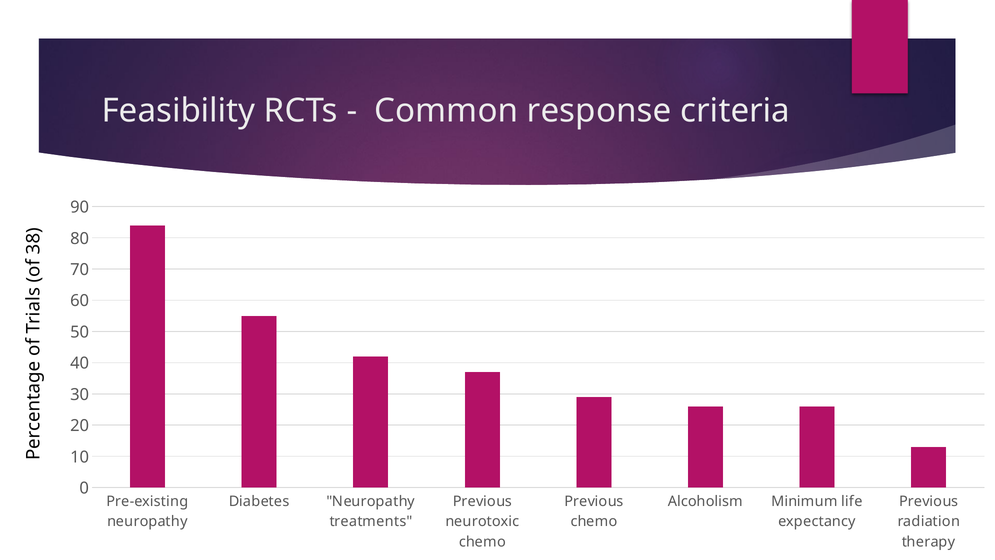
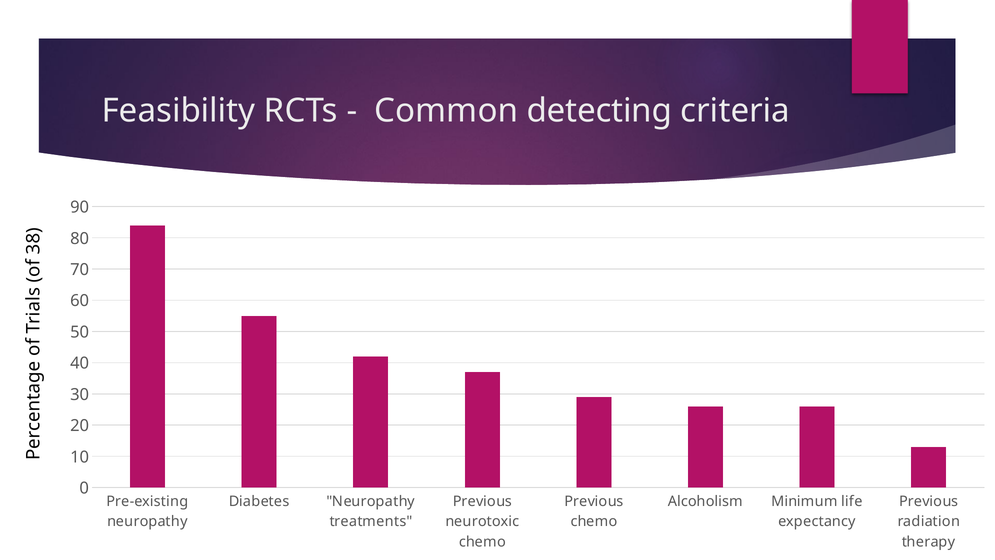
response: response -> detecting (599, 111)
